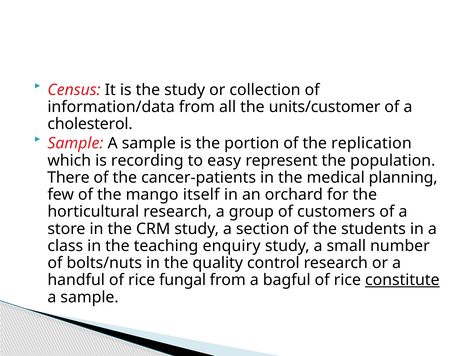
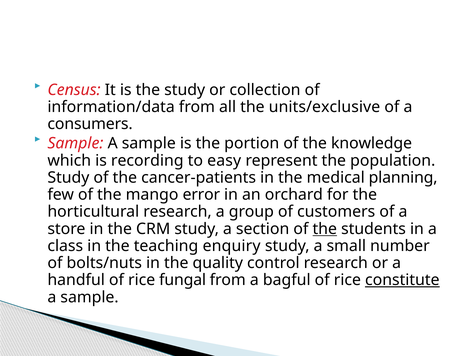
units/customer: units/customer -> units/exclusive (324, 107)
cholesterol: cholesterol -> consumers (90, 124)
replication: replication -> knowledge (372, 144)
There: There -> Study (68, 178)
itself: itself -> error (201, 195)
the underline: none -> present (325, 229)
